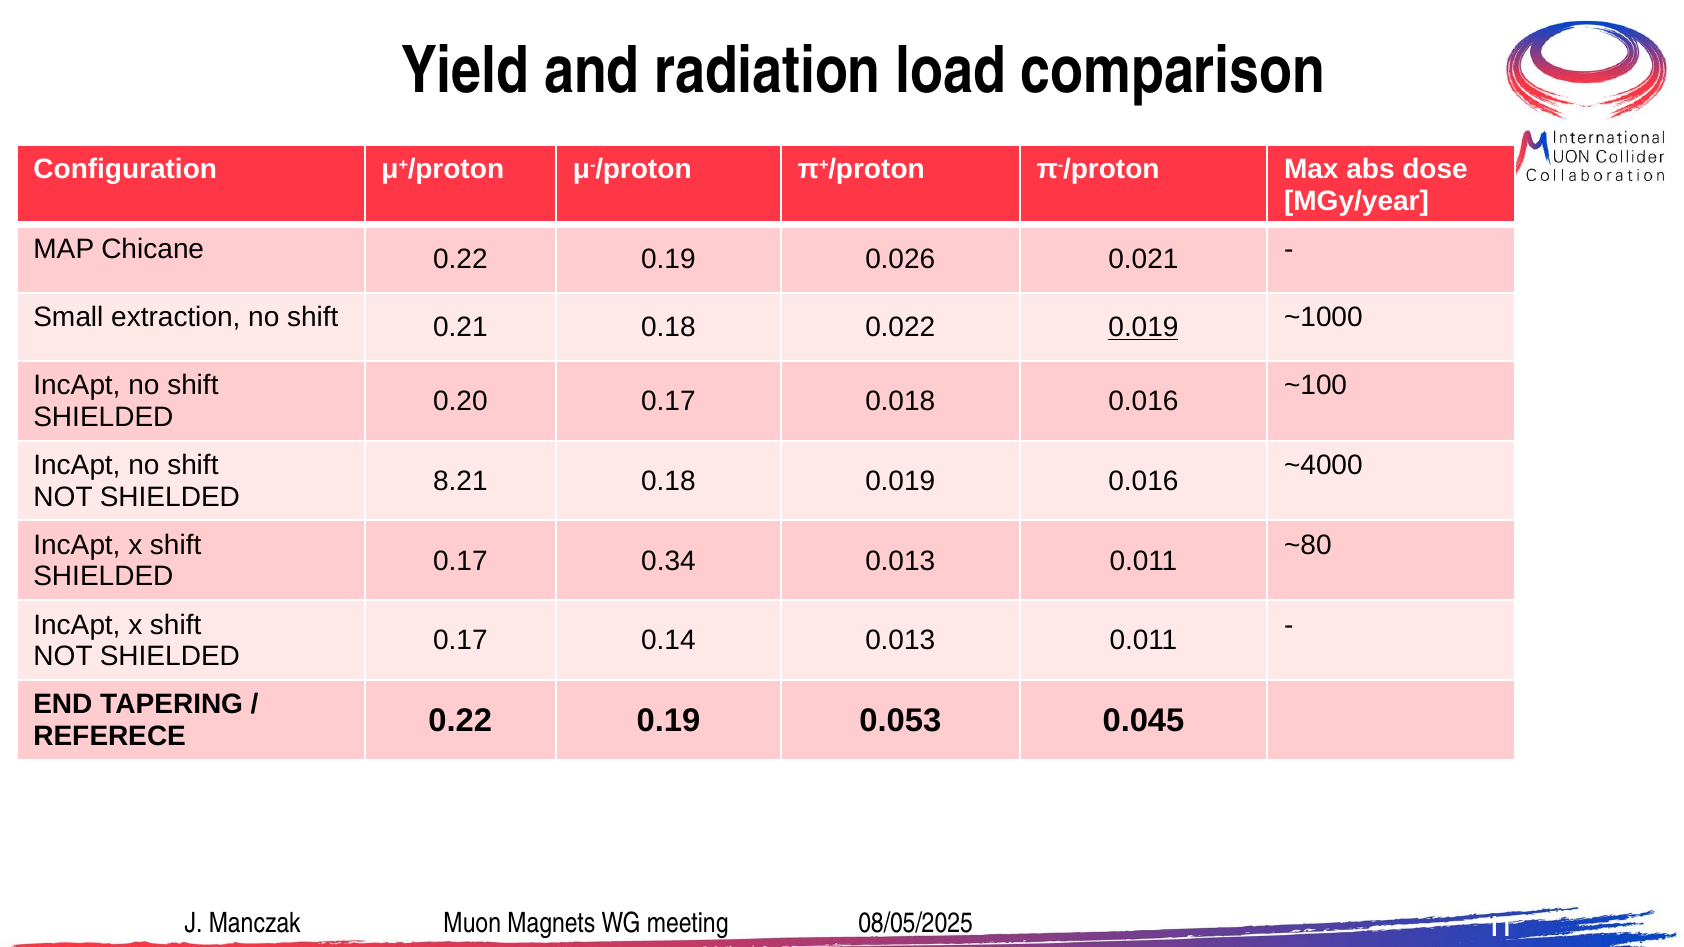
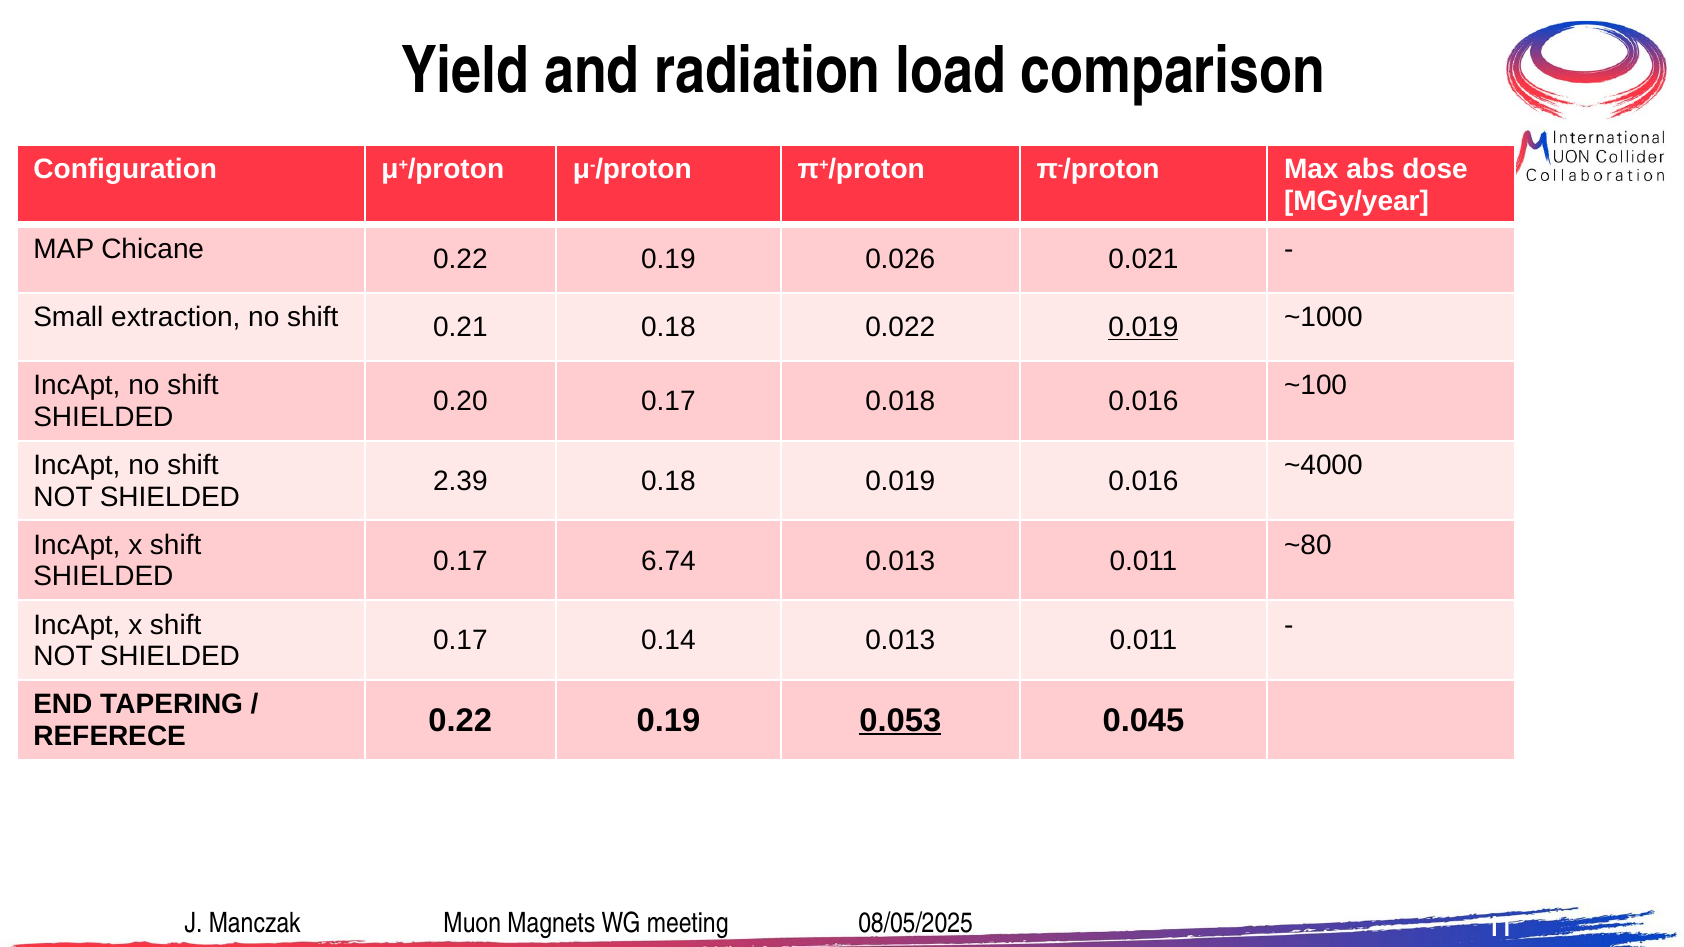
8.21: 8.21 -> 2.39 (460, 481)
0.34: 0.34 -> 6.74 (668, 561)
0.053 underline: none -> present (900, 721)
